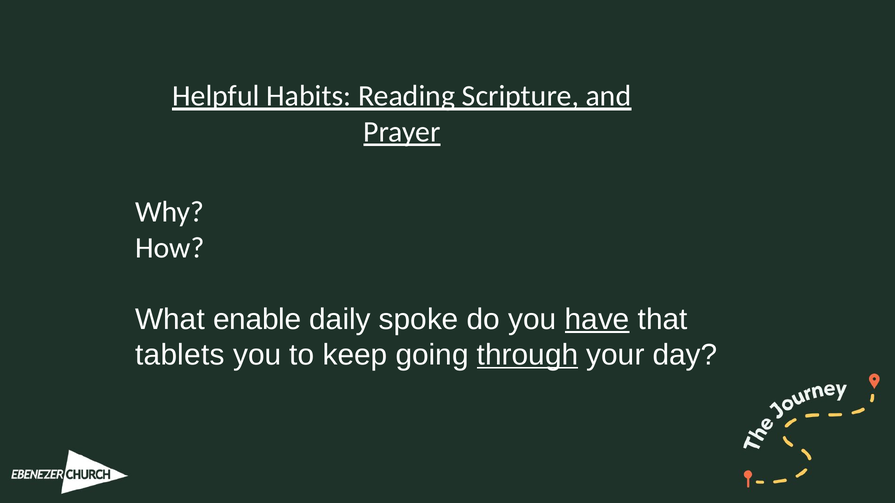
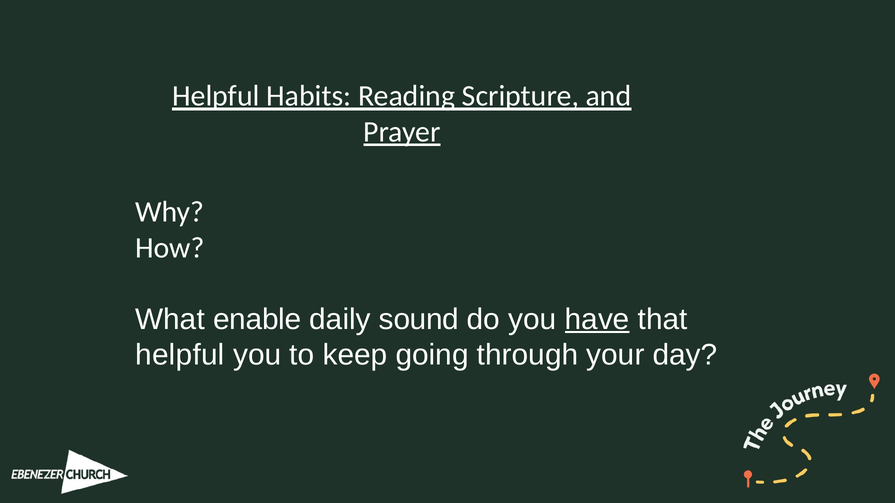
spoke: spoke -> sound (419, 320)
tablets: tablets -> helpful (180, 355)
through underline: present -> none (528, 355)
